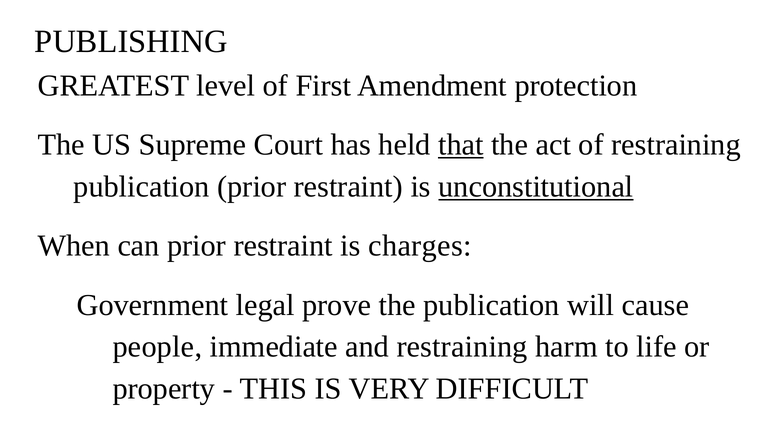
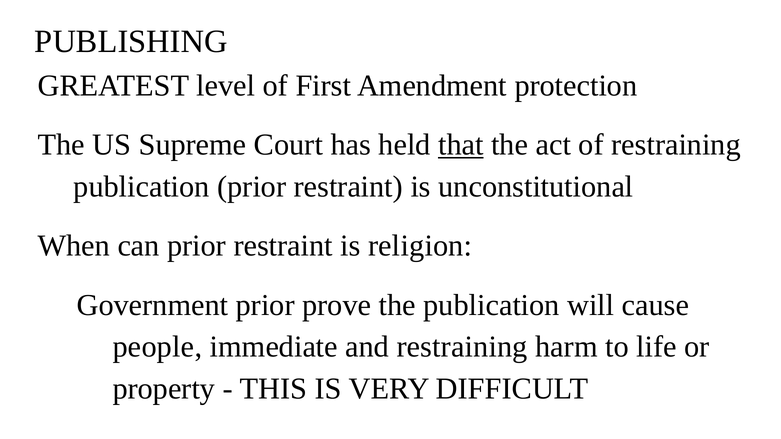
unconstitutional underline: present -> none (536, 187)
charges: charges -> religion (420, 246)
Government legal: legal -> prior (265, 305)
